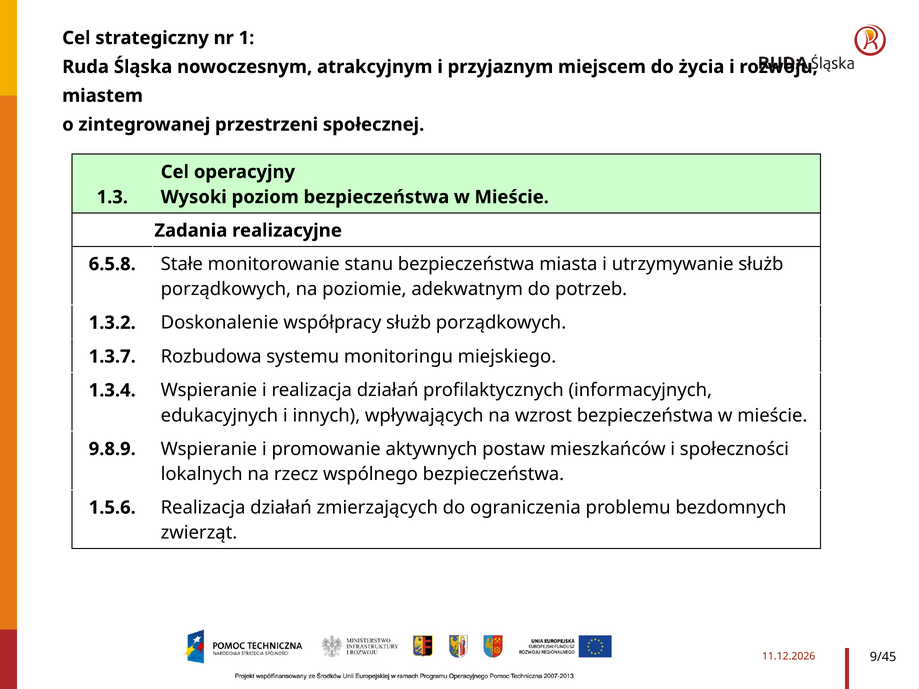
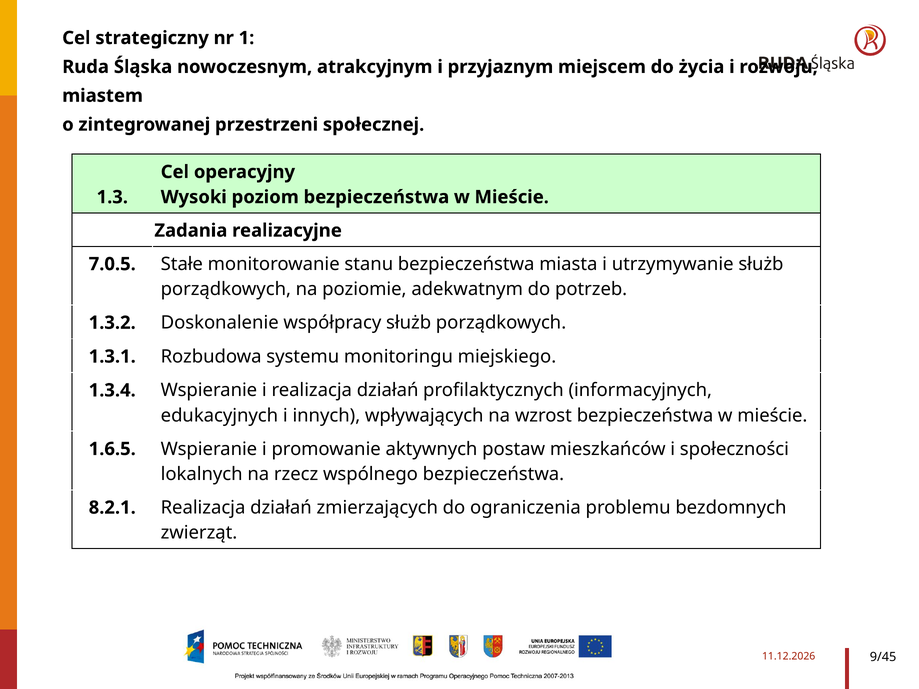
6.5.8: 6.5.8 -> 7.0.5 (112, 264)
1.3.7: 1.3.7 -> 1.3.1 (112, 357)
9.8.9: 9.8.9 -> 1.6.5 (112, 449)
1.5.6: 1.5.6 -> 8.2.1 (112, 508)
